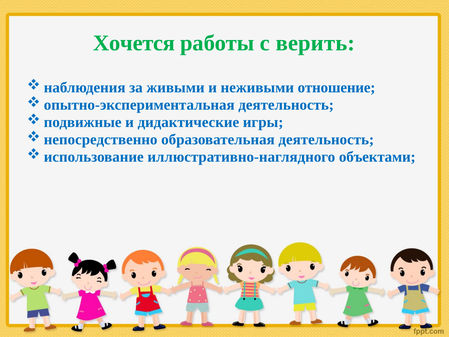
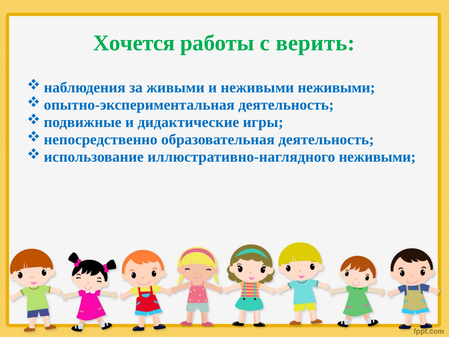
неживыми отношение: отношение -> неживыми (336, 87)
иллюстративно-наглядного объектами: объектами -> неживыми (377, 157)
